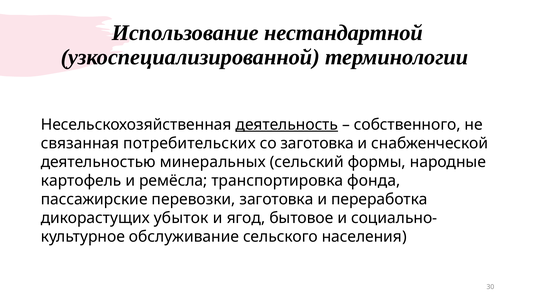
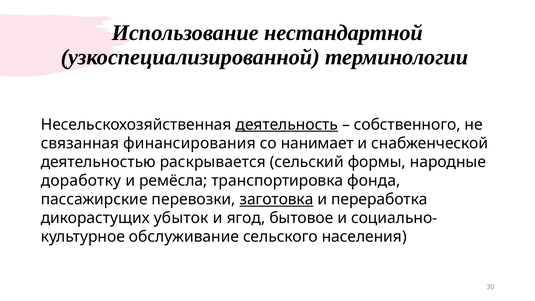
потребительских: потребительских -> финансирования (190, 143)
со заготовка: заготовка -> нанимает (317, 143)
минеральных: минеральных -> раскрывается (213, 162)
картофель: картофель -> доработку (81, 181)
заготовка underline: none -> present (276, 199)
